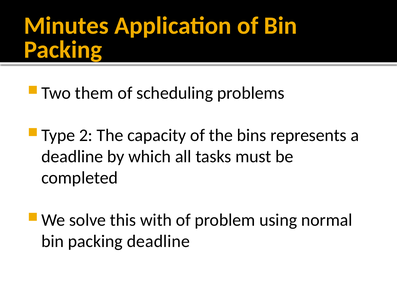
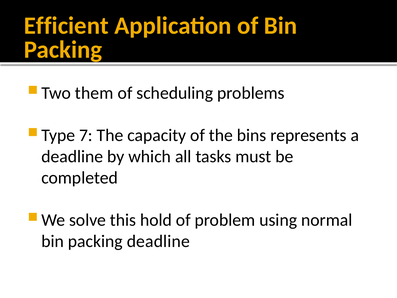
Minutes: Minutes -> Efficient (66, 26)
2: 2 -> 7 (86, 135)
with: with -> hold (156, 220)
